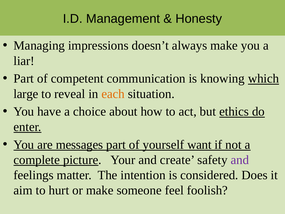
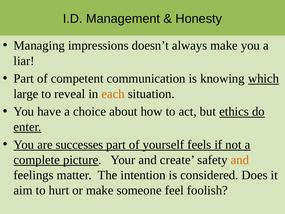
messages: messages -> successes (79, 144)
want: want -> feels (199, 144)
and colour: purple -> orange (240, 160)
